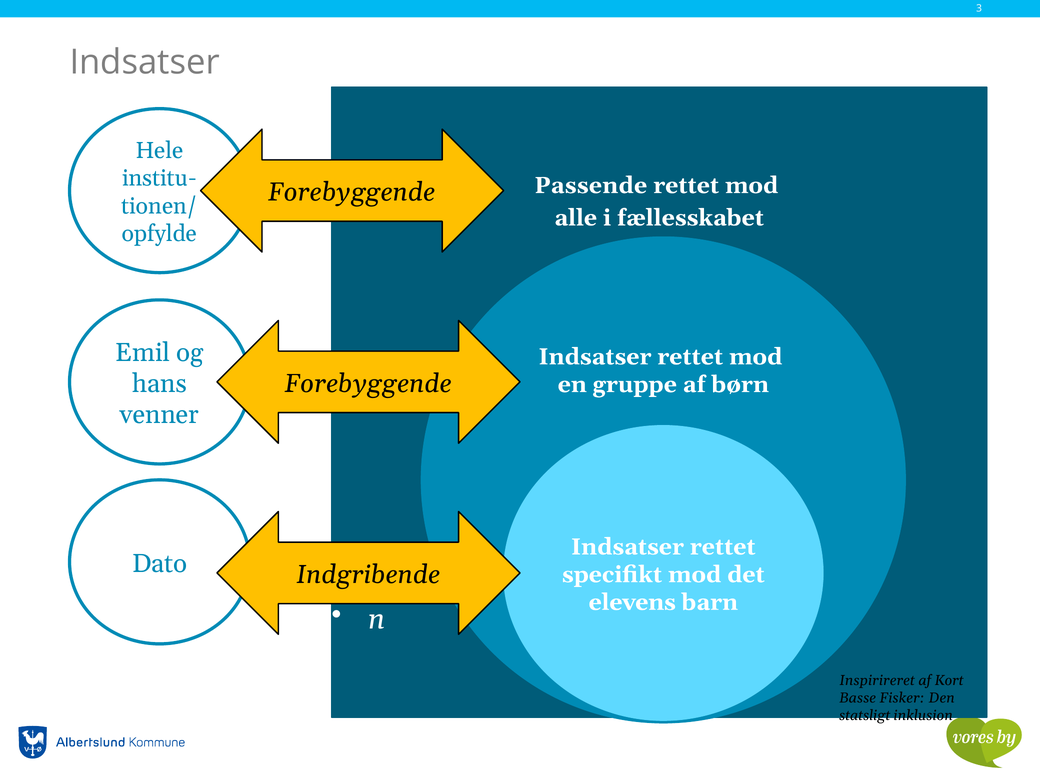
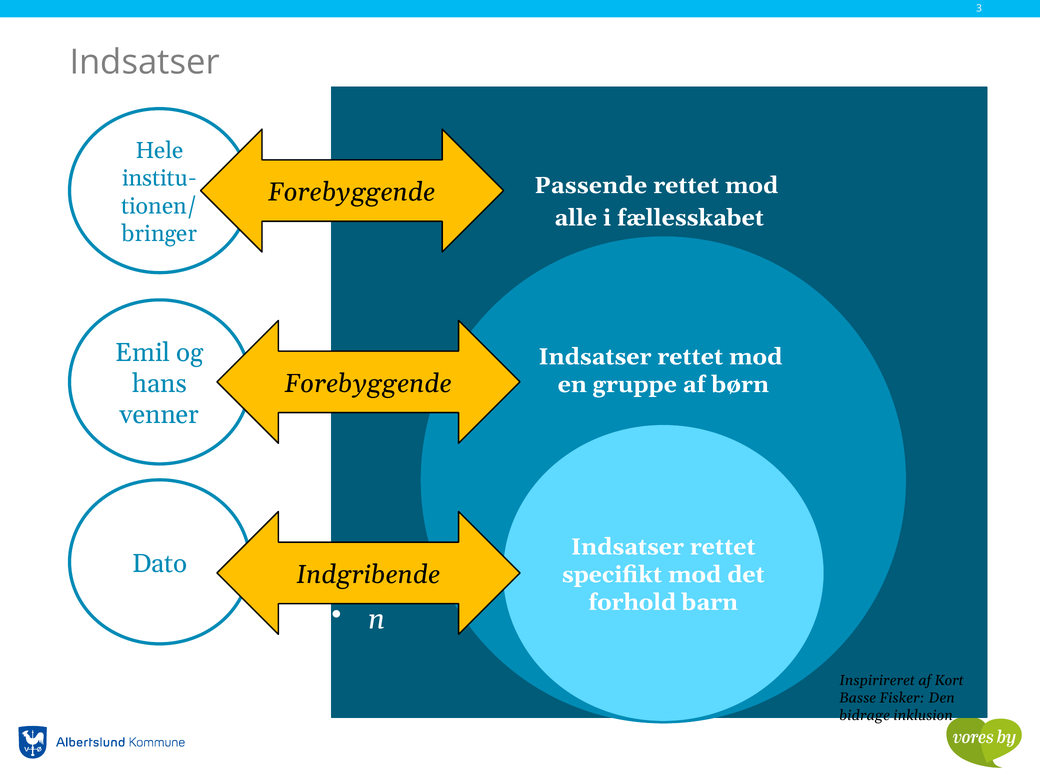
opfylde: opfylde -> bringer (159, 234)
elevens: elevens -> forhold (632, 602)
statsligt: statsligt -> bidrage (865, 715)
